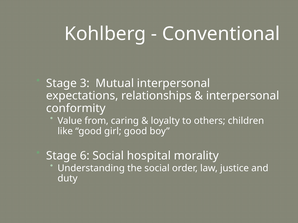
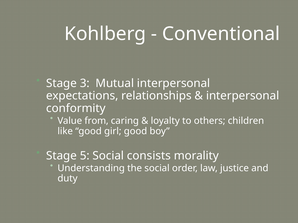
6: 6 -> 5 (85, 156)
hospital: hospital -> consists (149, 156)
